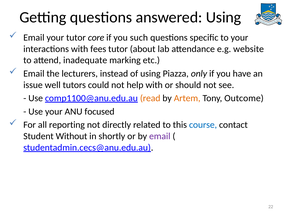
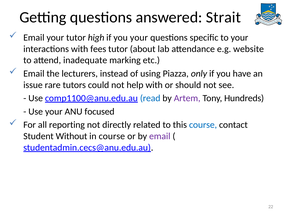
answered Using: Using -> Strait (223, 17)
core: core -> high (96, 38)
you such: such -> your (139, 38)
well: well -> rare (53, 85)
read colour: orange -> blue (150, 98)
Artem colour: orange -> purple (187, 98)
Outcome: Outcome -> Hundreds (244, 98)
in shortly: shortly -> course (112, 137)
